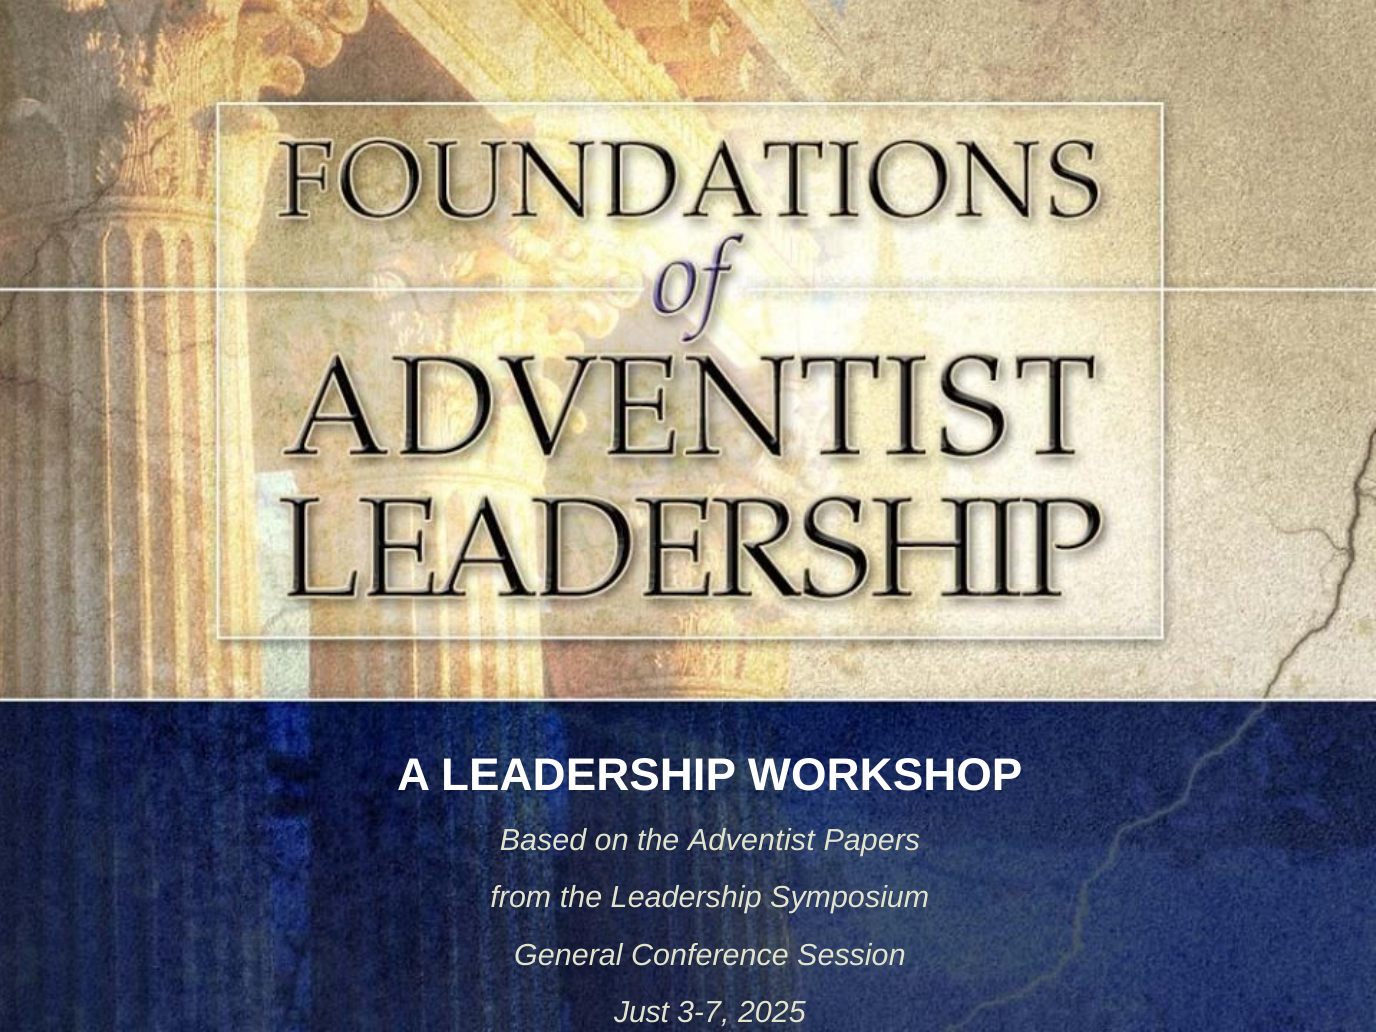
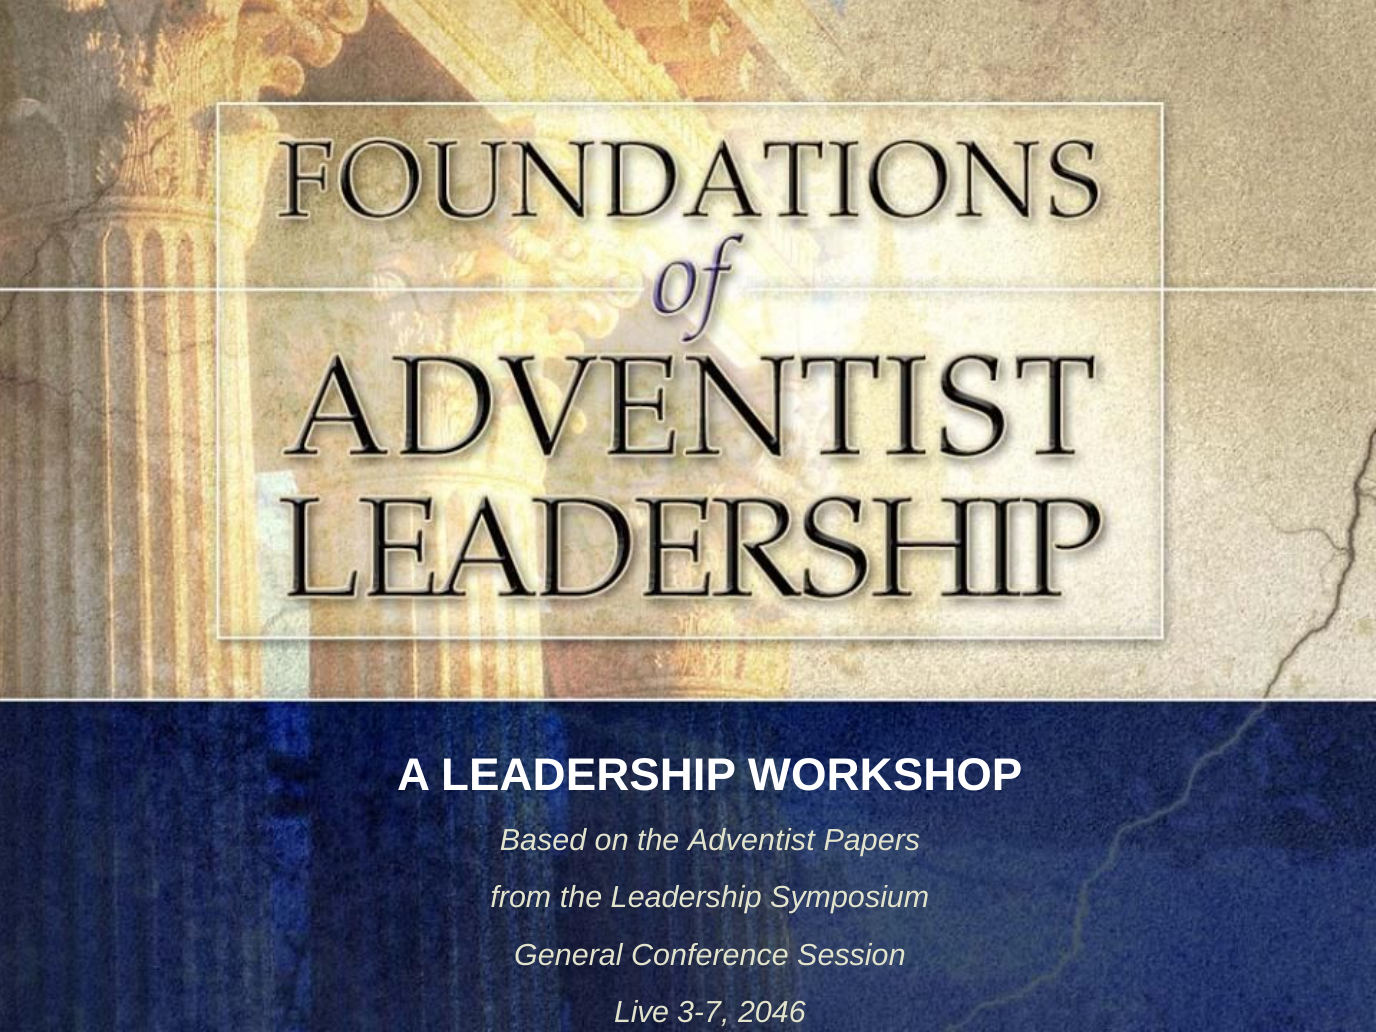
Just: Just -> Live (642, 1012)
2025: 2025 -> 2046 (772, 1012)
